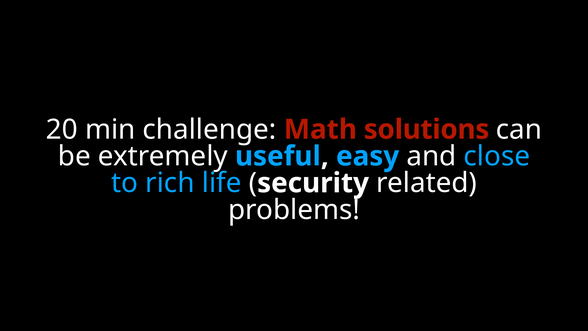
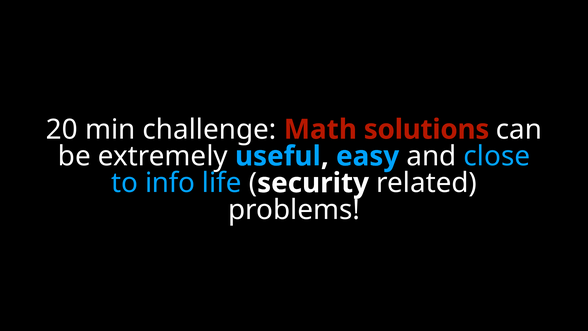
rich: rich -> info (170, 183)
